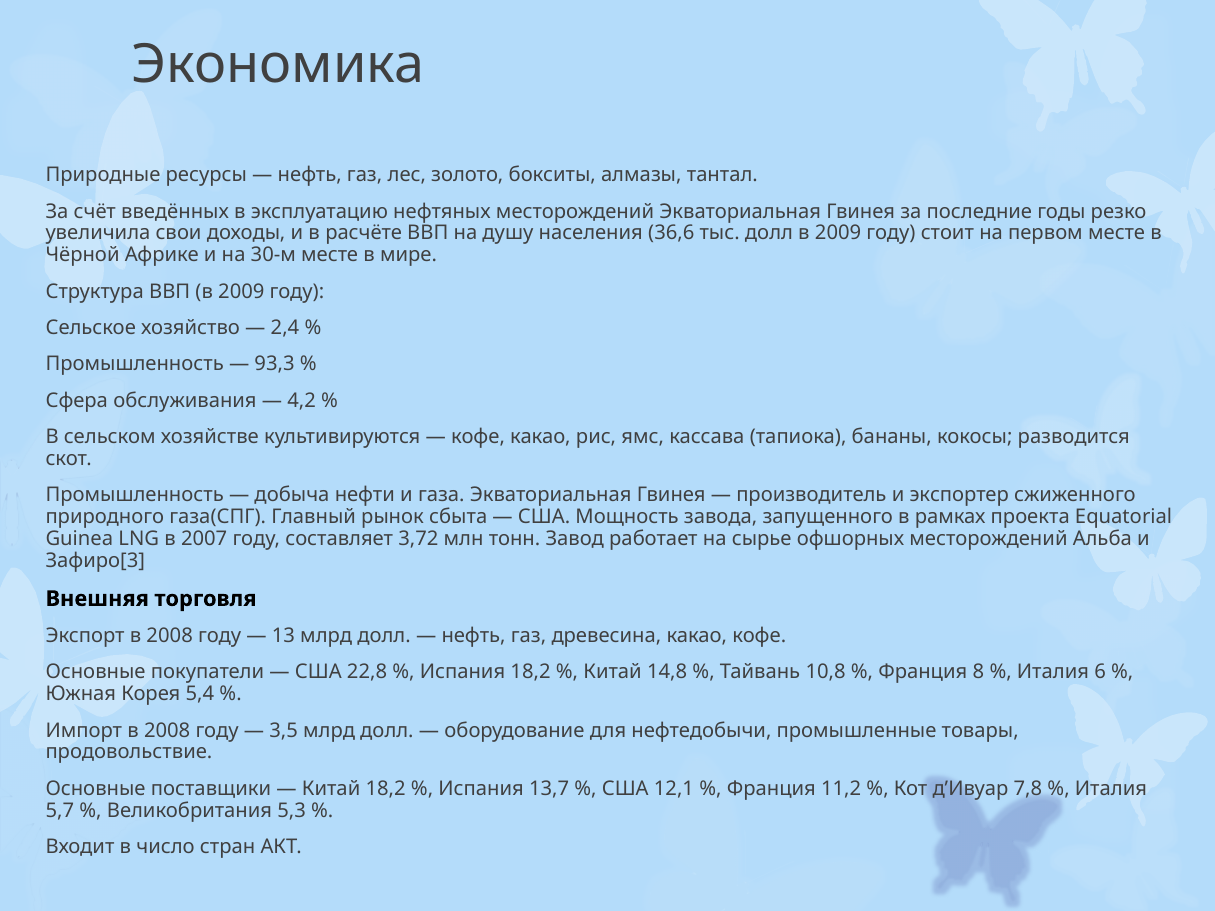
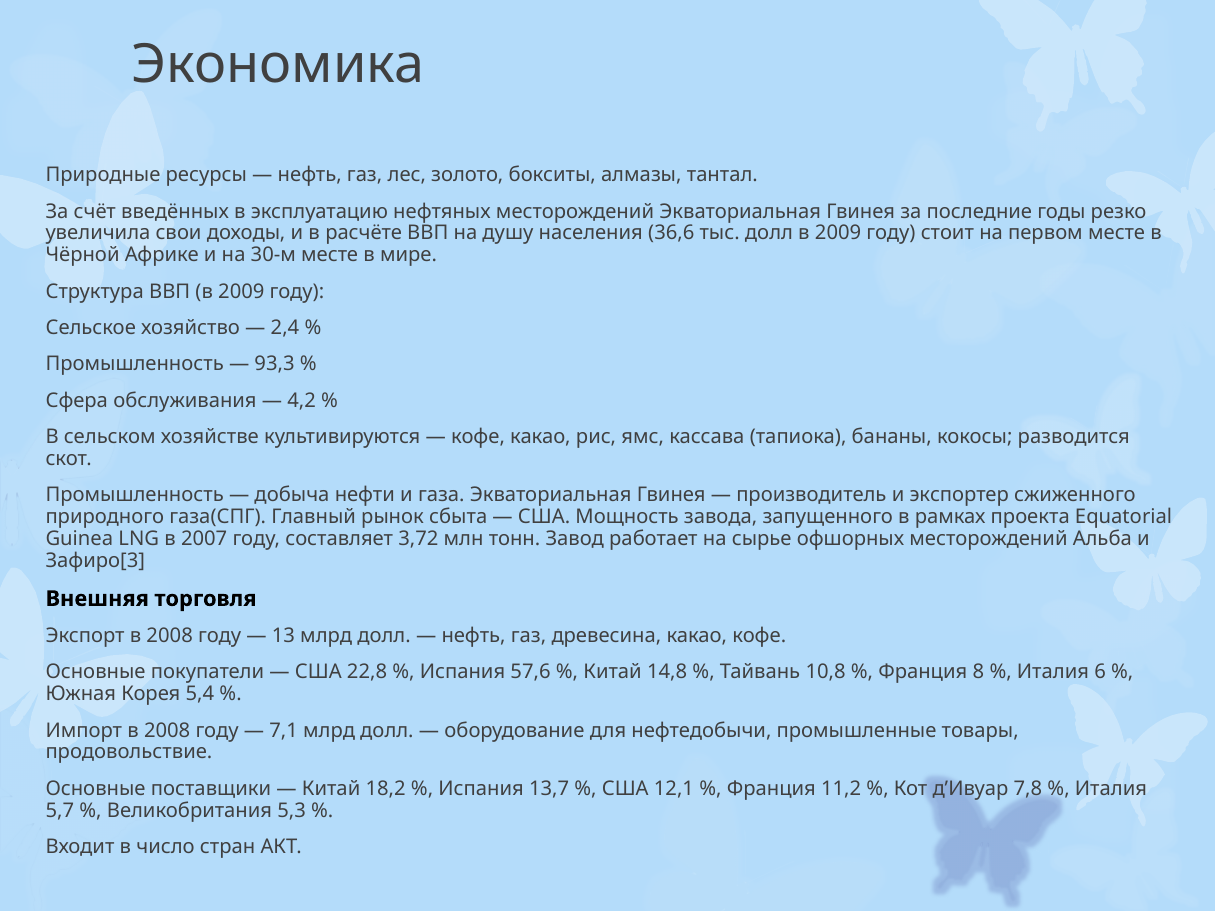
Испания 18,2: 18,2 -> 57,6 (531, 672)
3,5: 3,5 -> 7,1 (284, 731)
